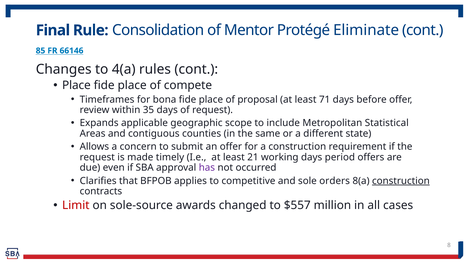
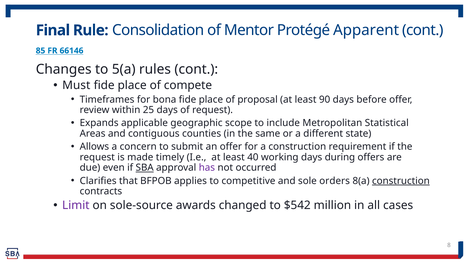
Eliminate: Eliminate -> Apparent (366, 30)
4(a: 4(a -> 5(a (124, 69)
Place: Place -> Must (76, 85)
71: 71 -> 90 (325, 99)
35: 35 -> 25 (148, 110)
21: 21 -> 40 (253, 157)
period: period -> during (340, 157)
SBA underline: none -> present (145, 168)
Limit colour: red -> purple (76, 205)
$557: $557 -> $542 (297, 205)
